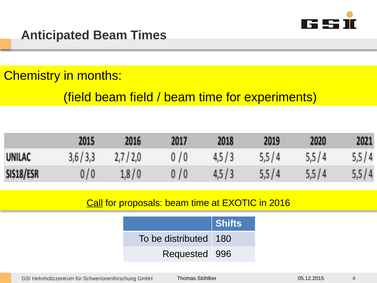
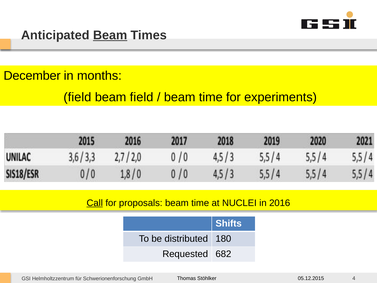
Beam underline: none -> present (110, 35)
Chemistry: Chemistry -> December (32, 76)
EXOTIC: EXOTIC -> NUCLEI (239, 203)
996: 996 -> 682 (223, 254)
